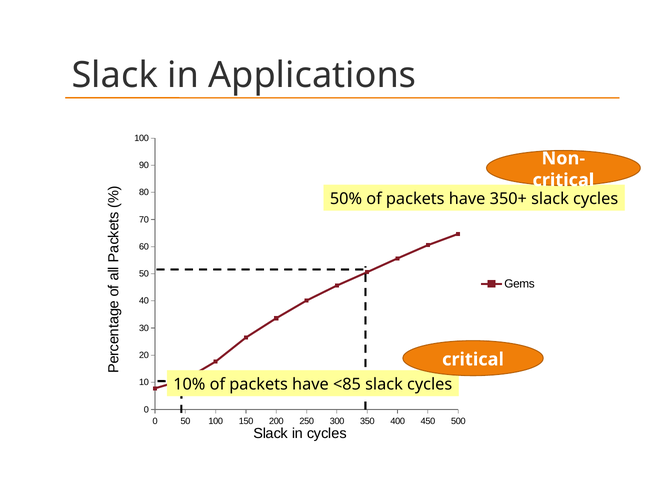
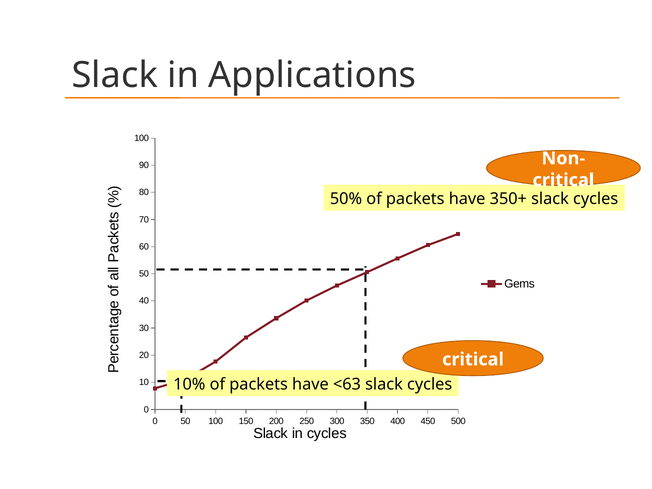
<85: <85 -> <63 (347, 384)
